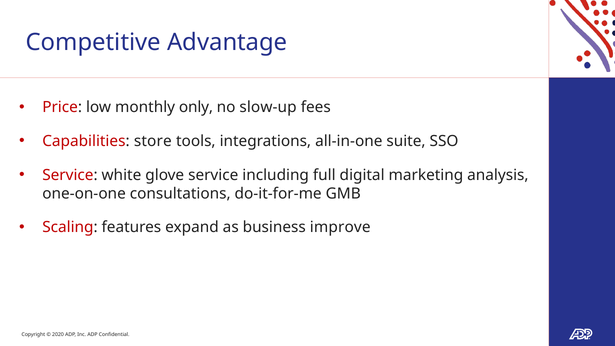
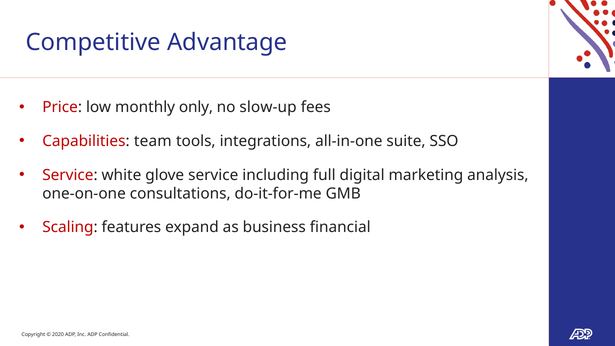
store: store -> team (153, 141)
improve: improve -> financial (340, 227)
